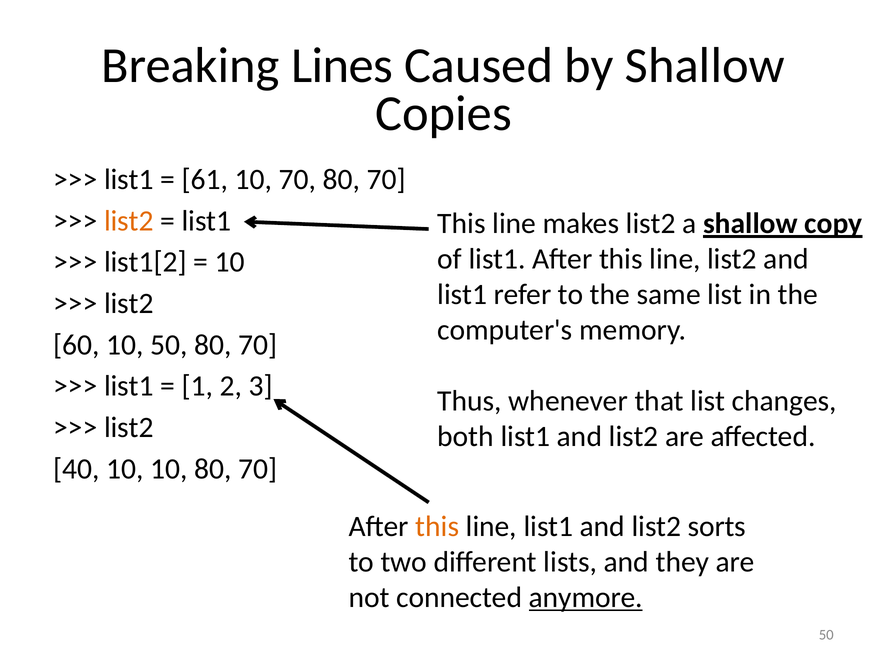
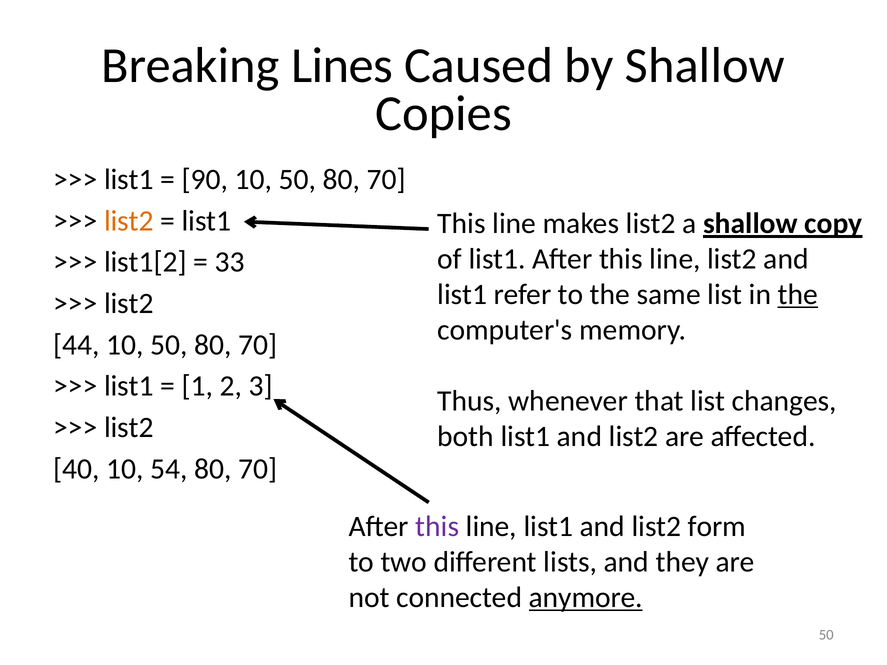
61: 61 -> 90 (205, 179)
70: 70 -> 50 (297, 179)
10: 10 -> 33 (230, 262)
the underline: none -> present (798, 295)
60: 60 -> 44 (76, 345)
10 10: 10 -> 54 (169, 469)
this colour: orange -> purple (437, 527)
sorts: sorts -> form (717, 527)
